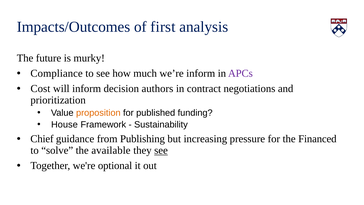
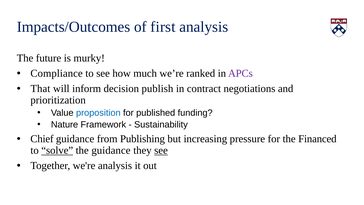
we’re inform: inform -> ranked (201, 73)
Cost: Cost -> That (40, 89)
authors: authors -> publish (157, 89)
proposition colour: orange -> blue (98, 113)
House: House -> Nature (65, 124)
solve underline: none -> present (57, 150)
the available: available -> guidance (111, 150)
we're optional: optional -> analysis (115, 166)
